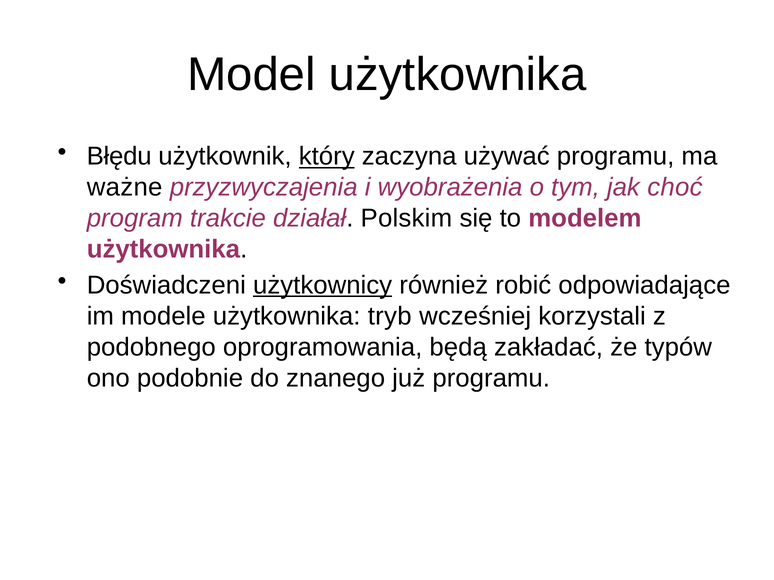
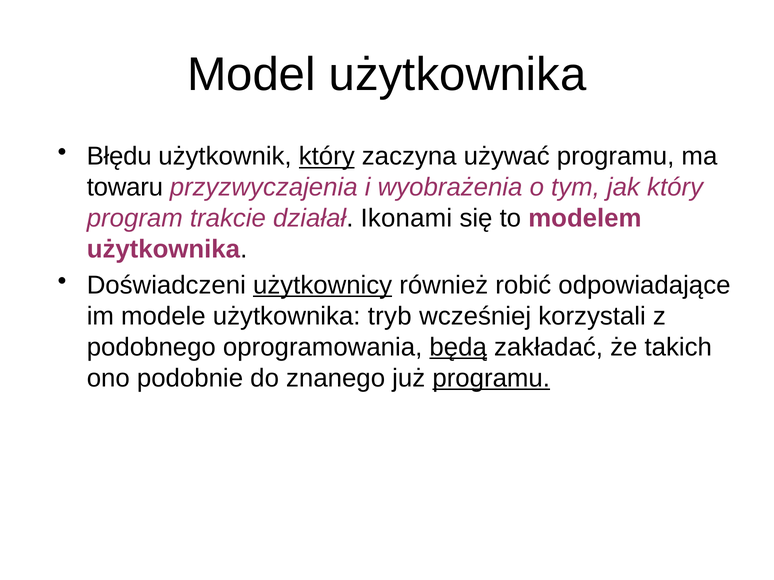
ważne: ważne -> towaru (125, 188)
jak choć: choć -> który (675, 188)
Polskim: Polskim -> Ikonami (406, 219)
będą underline: none -> present (458, 348)
typów: typów -> takich (678, 348)
programu underline: none -> present (491, 378)
